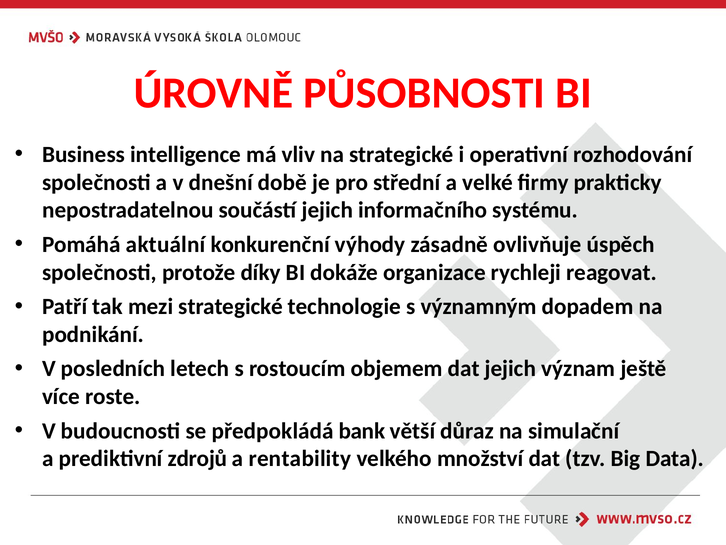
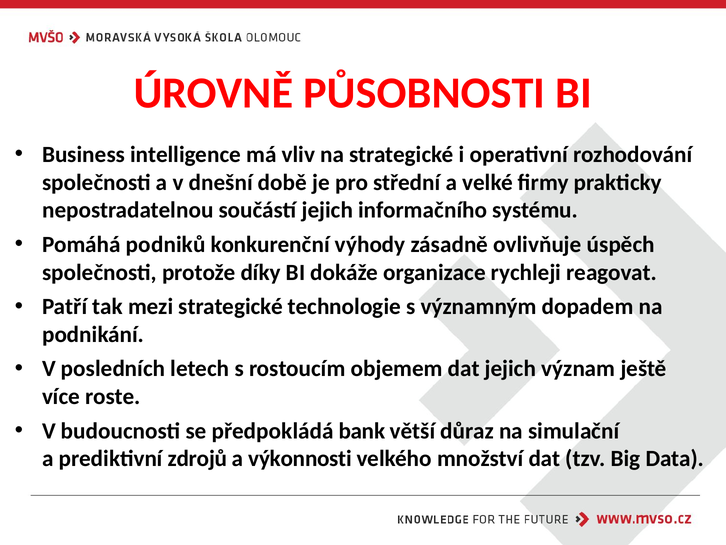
aktuální: aktuální -> podniků (166, 244)
rentability: rentability -> výkonnosti (300, 458)
